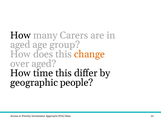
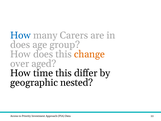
How colour: black -> blue (20, 35)
aged: aged -> does (20, 45)
people: people -> nested (77, 82)
